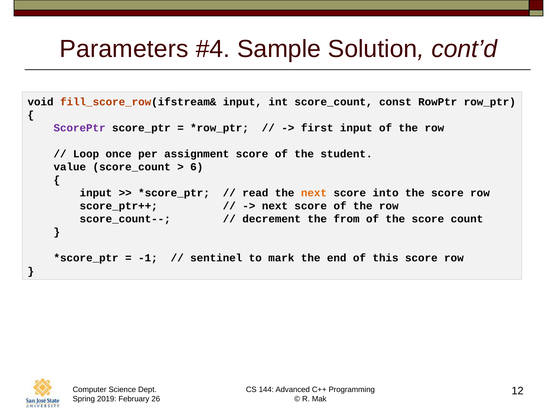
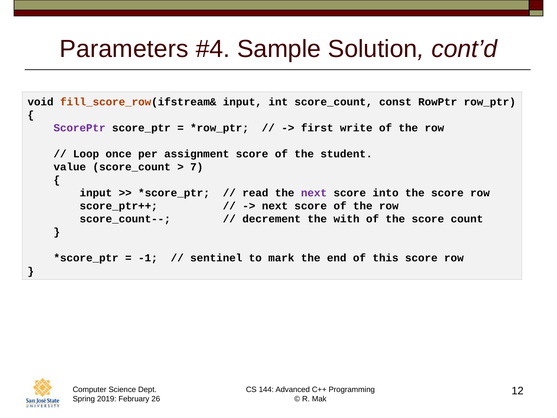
first input: input -> write (356, 128)
6: 6 -> 7 (197, 167)
next colour: orange -> purple (314, 193)
from: from -> with (347, 219)
